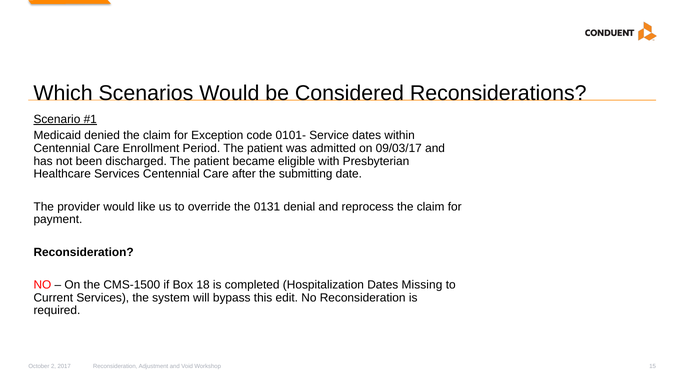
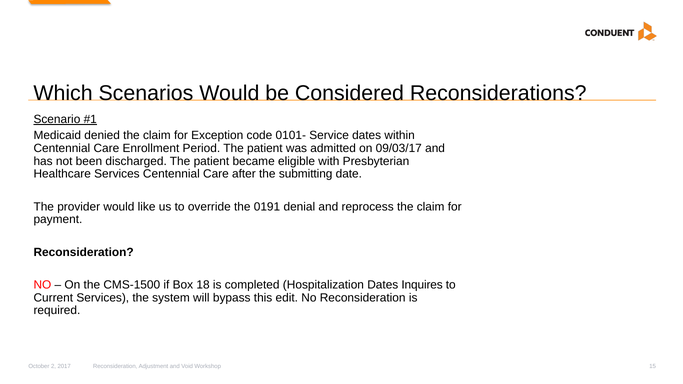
0131: 0131 -> 0191 (267, 207)
Missing: Missing -> Inquires (422, 285)
